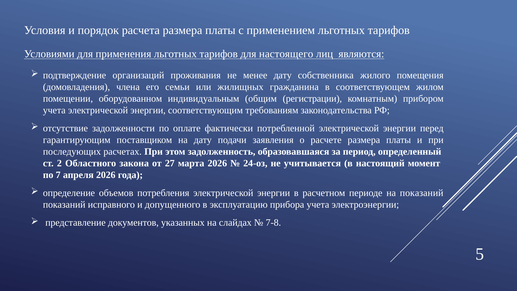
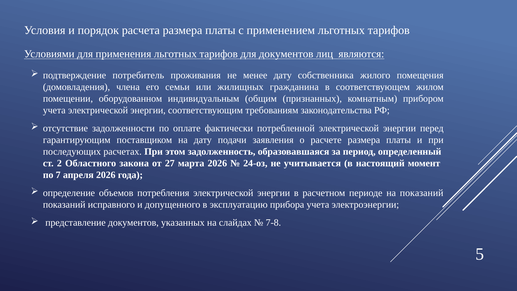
для настоящего: настоящего -> документов (286, 54)
организаций: организаций -> потребитель (138, 75)
регистрации: регистрации -> признанных (312, 99)
